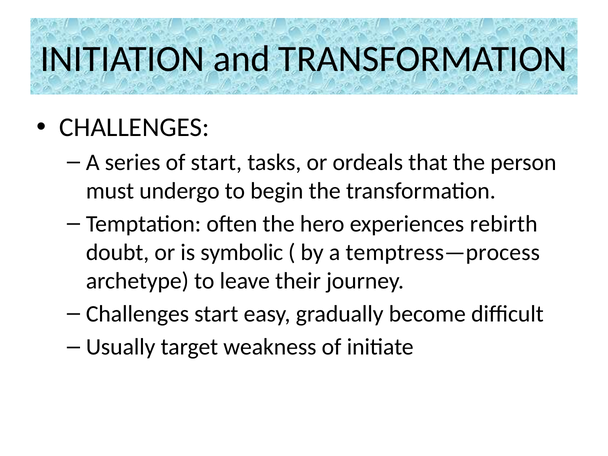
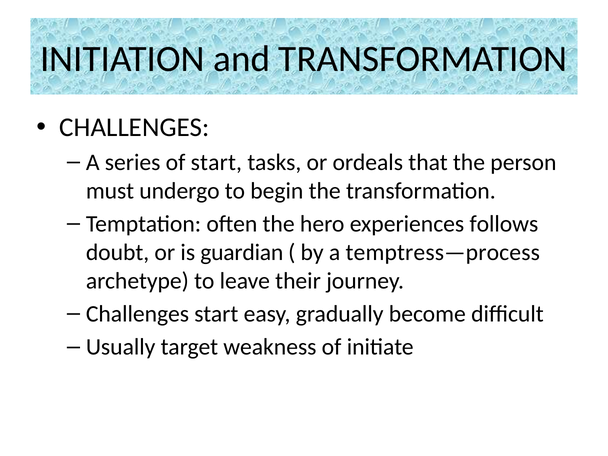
rebirth: rebirth -> follows (504, 224)
symbolic: symbolic -> guardian (242, 252)
